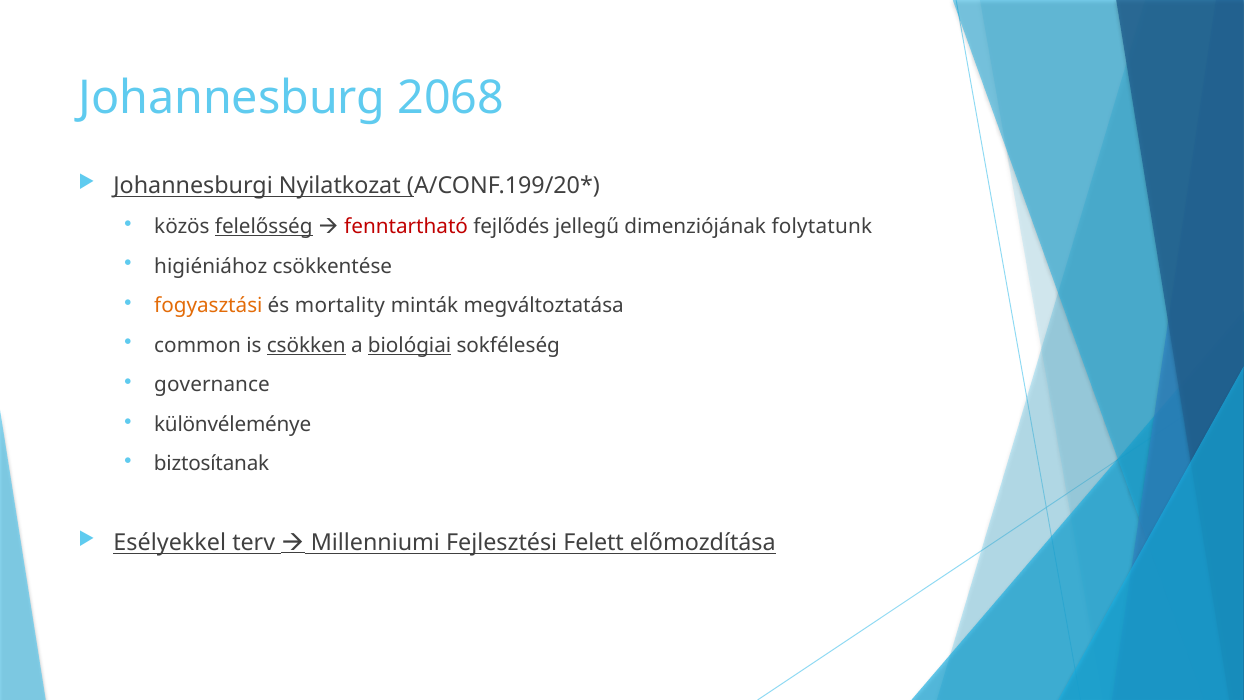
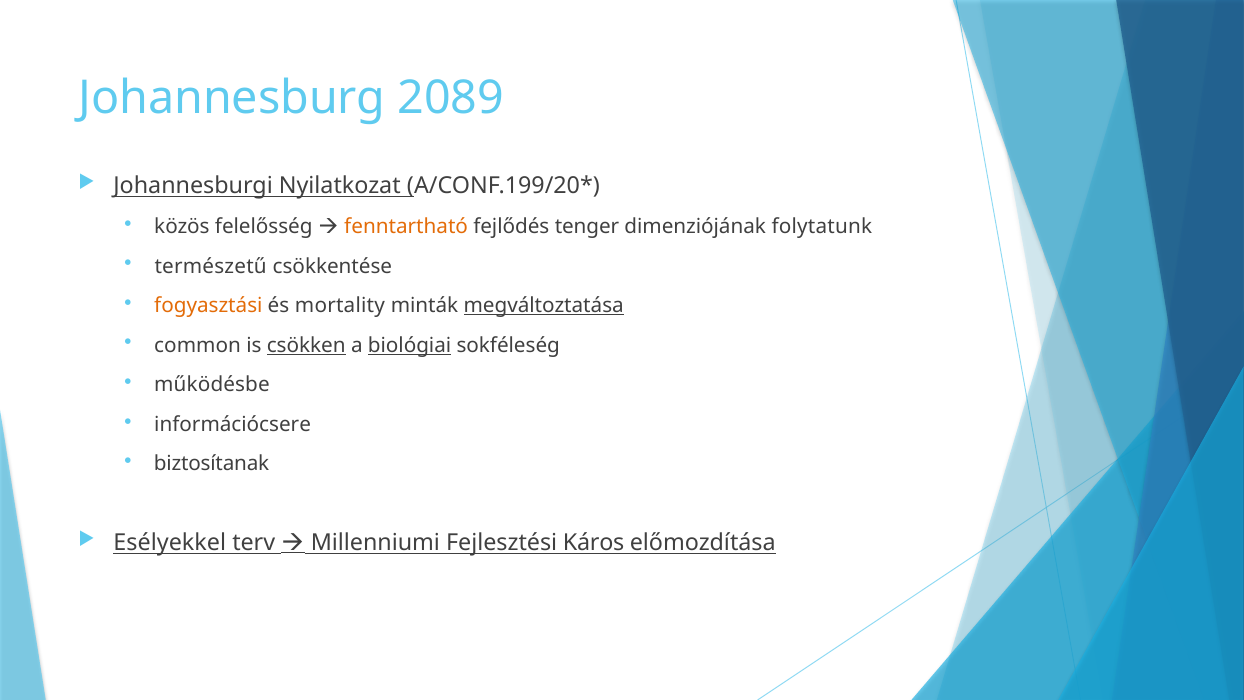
2068: 2068 -> 2089 (451, 98)
felelősség underline: present -> none (264, 227)
fenntartható colour: red -> orange (406, 227)
jellegű: jellegű -> tenger (587, 227)
higiéniához: higiéniához -> természetű (211, 266)
megváltoztatása underline: none -> present (544, 306)
governance: governance -> működésbe (212, 385)
különvéleménye: különvéleménye -> információcsere (233, 424)
Felett: Felett -> Káros (594, 543)
